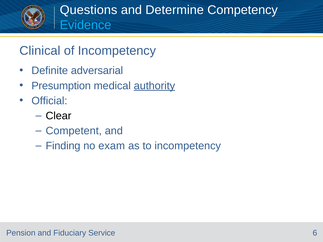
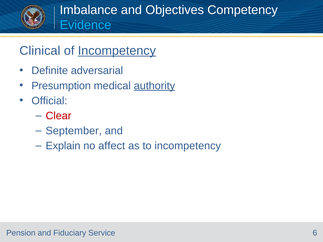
Questions: Questions -> Imbalance (89, 10)
Determine: Determine -> Objectives (175, 10)
Incompetency underline: none -> present (117, 51)
Clear colour: black -> red (58, 116)
Competent: Competent -> September (74, 131)
Finding: Finding -> Explain (63, 146)
exam: exam -> affect (112, 146)
